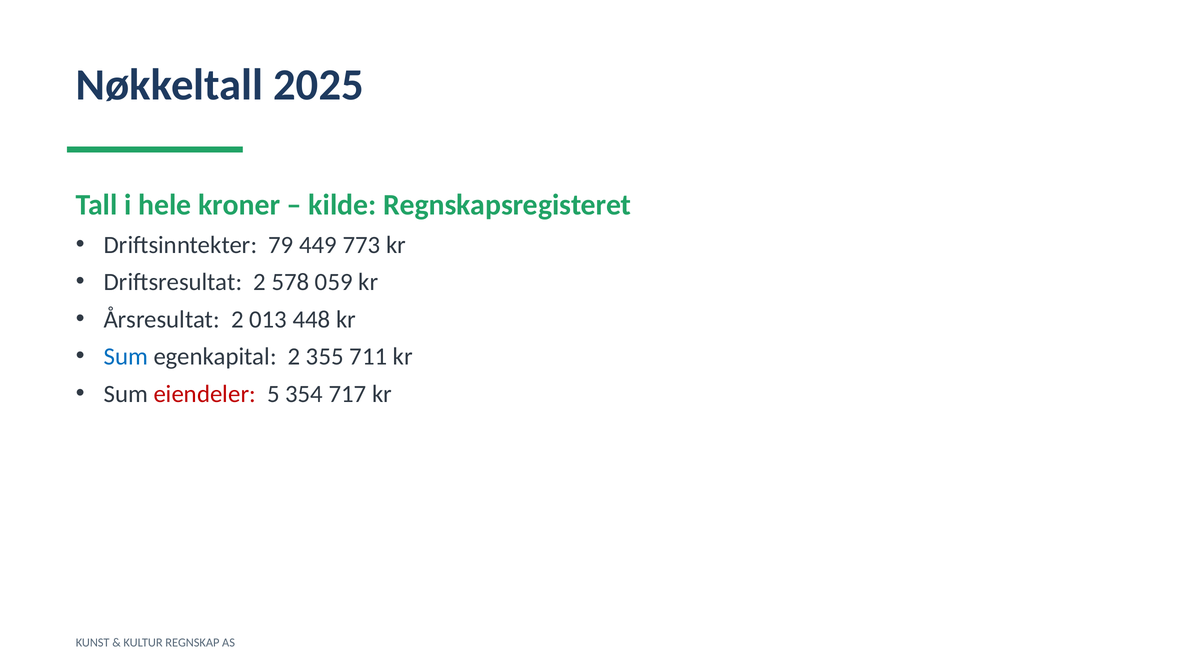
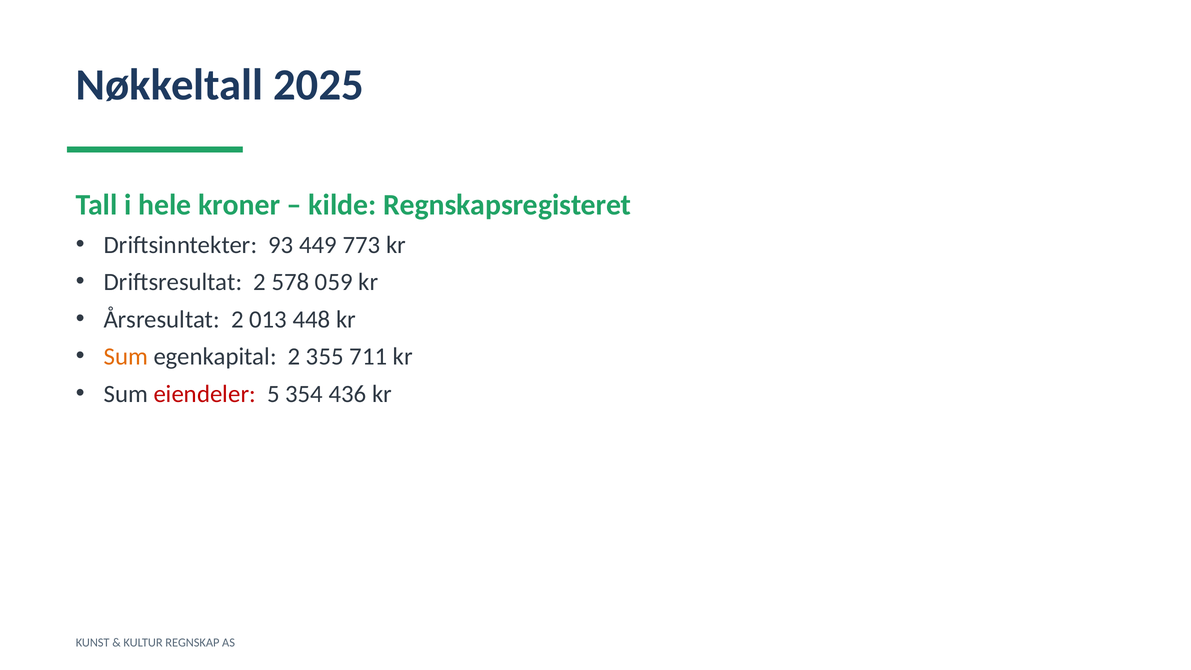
79: 79 -> 93 (281, 245)
Sum colour: blue -> orange (126, 357)
717: 717 -> 436 (347, 394)
